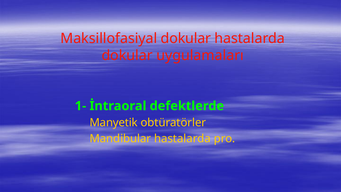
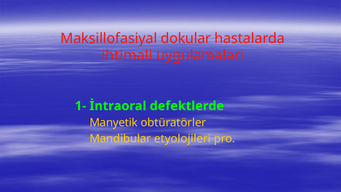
dokular: dokular -> ihtimali (127, 55)
Mandibular hastalarda: hastalarda -> etyolojileri (182, 138)
